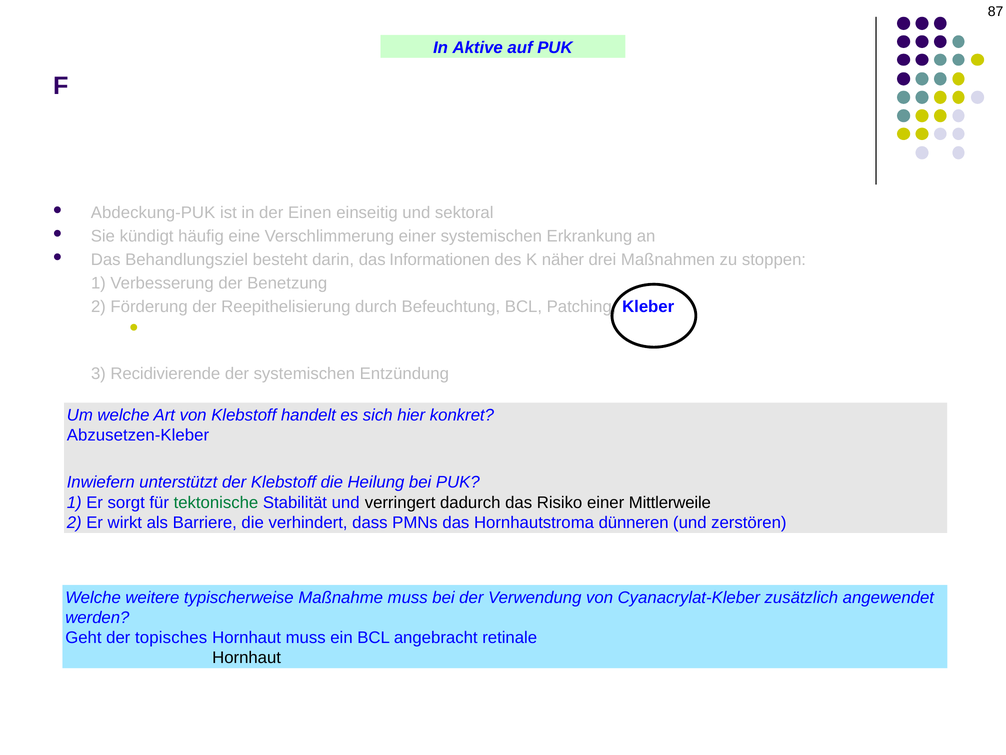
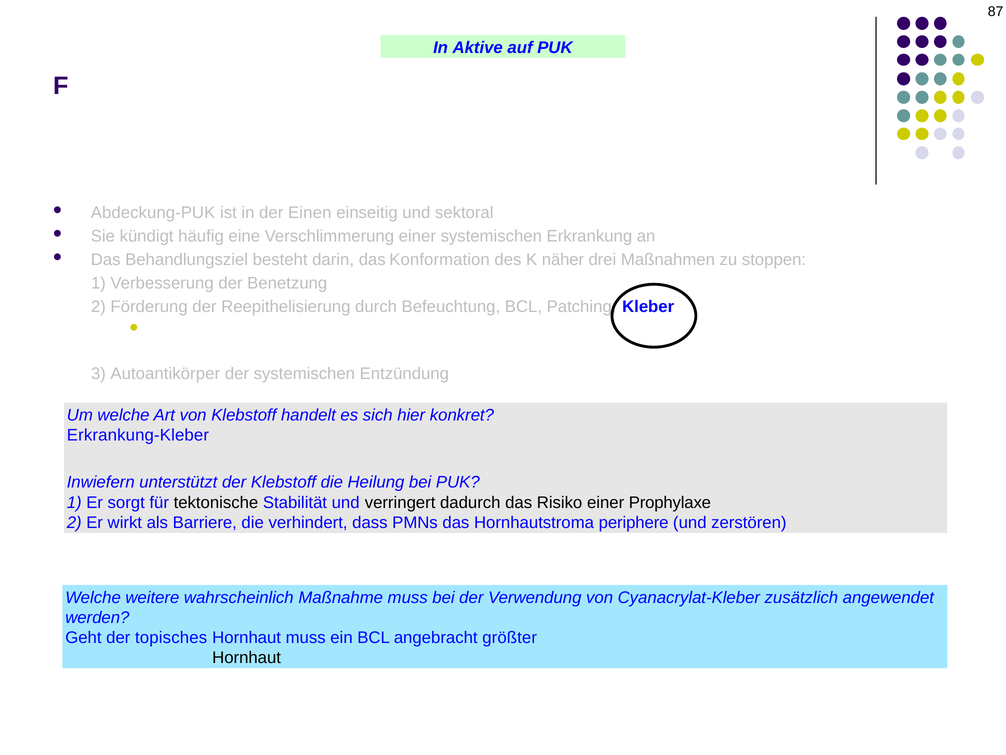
Informationen: Informationen -> Konformation (440, 259)
Recidivierende: Recidivierende -> Autoantikörper (165, 374)
Abzusetzen-Kleber: Abzusetzen-Kleber -> Erkrankung-Kleber (138, 435)
tektonische colour: green -> black (216, 502)
Mittlerweile: Mittlerweile -> Prophylaxe (670, 502)
dünneren: dünneren -> periphere (634, 522)
typischerweise: typischerweise -> wahrscheinlich (239, 597)
retinale: retinale -> größter (510, 637)
